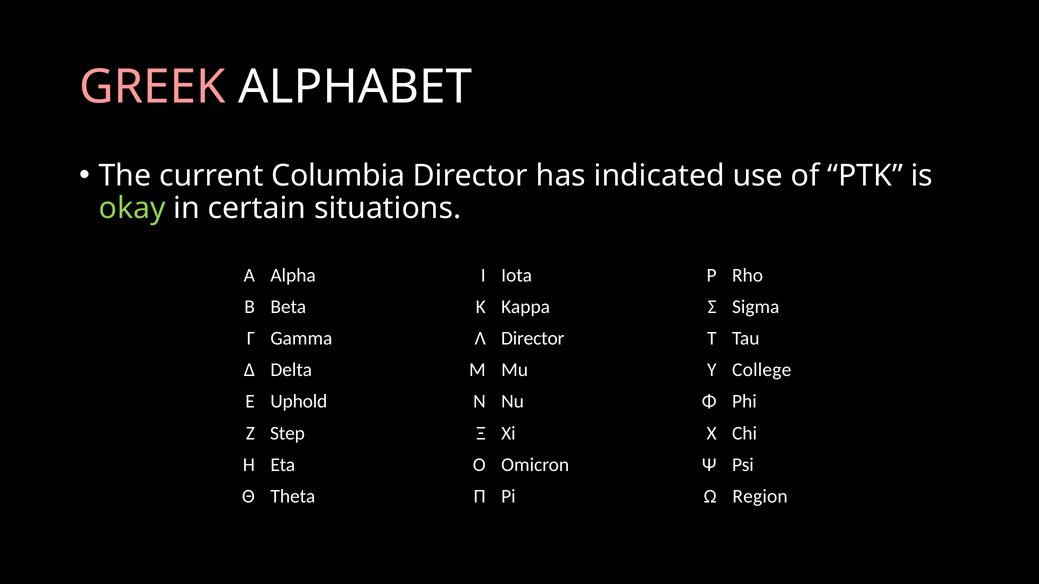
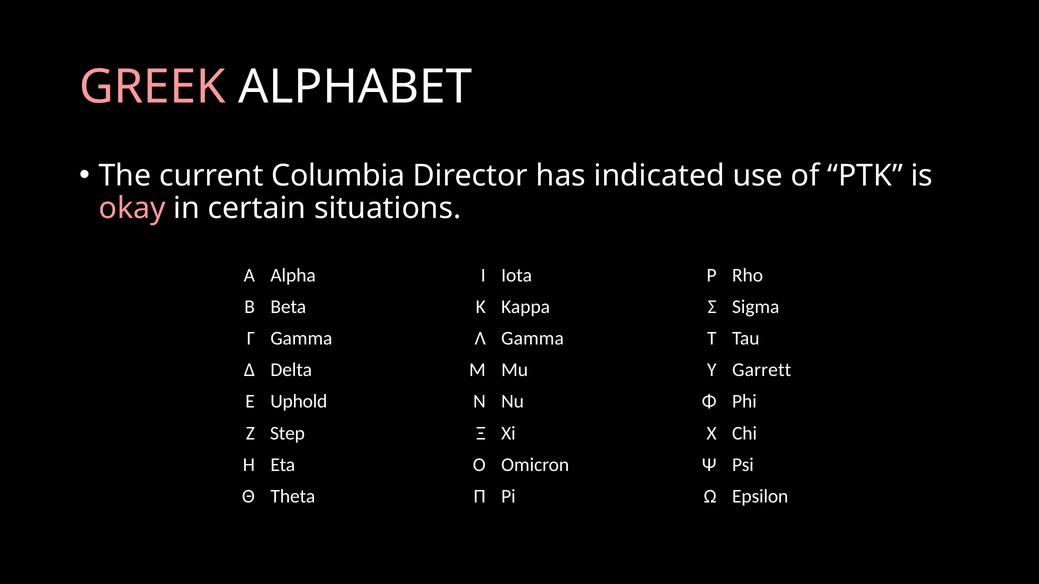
okay colour: light green -> pink (132, 208)
Λ Director: Director -> Gamma (533, 339)
College: College -> Garrett (762, 370)
Region: Region -> Epsilon (760, 497)
